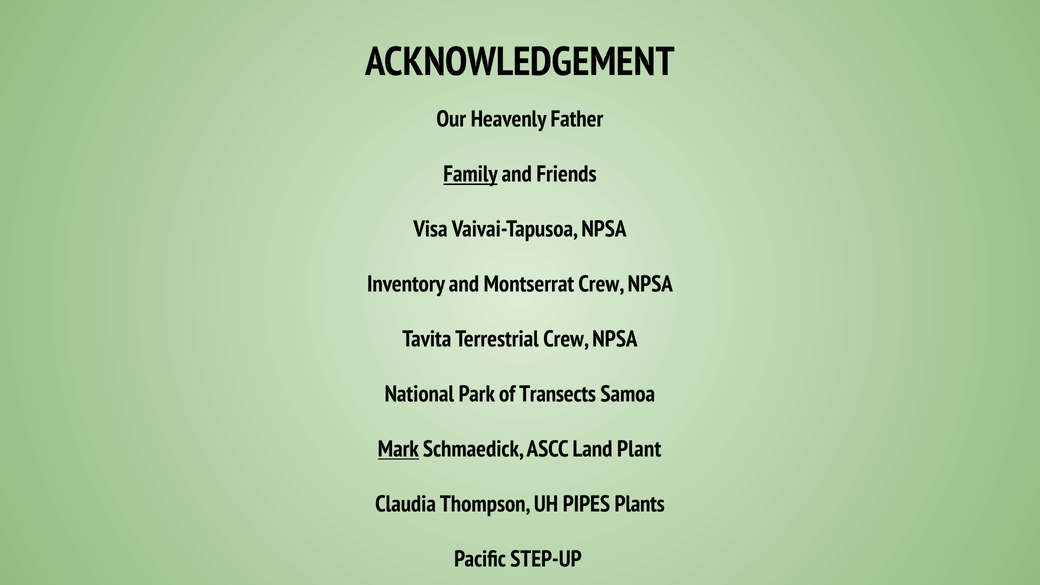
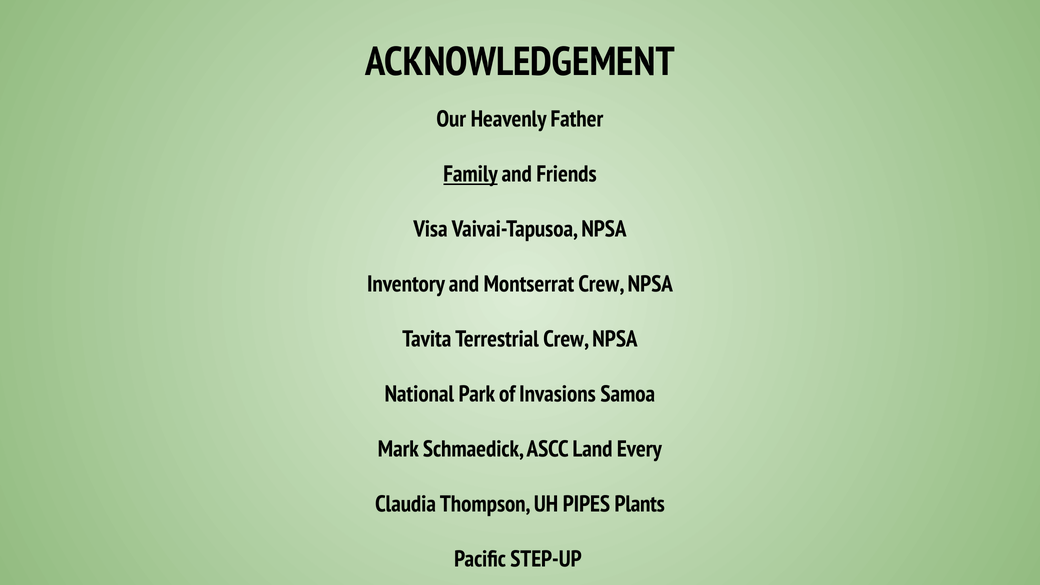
Transects: Transects -> Invasions (557, 394)
Mark underline: present -> none (398, 449)
Plant: Plant -> Every (639, 449)
